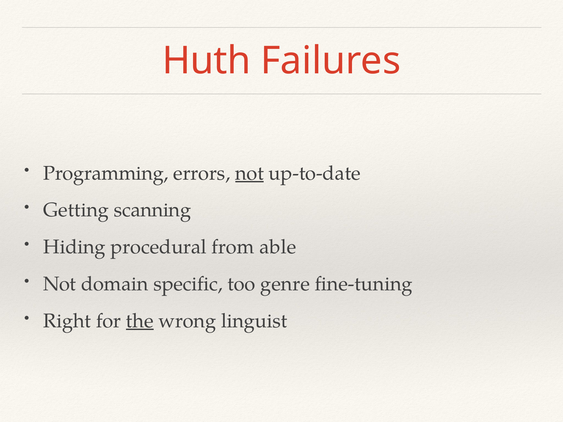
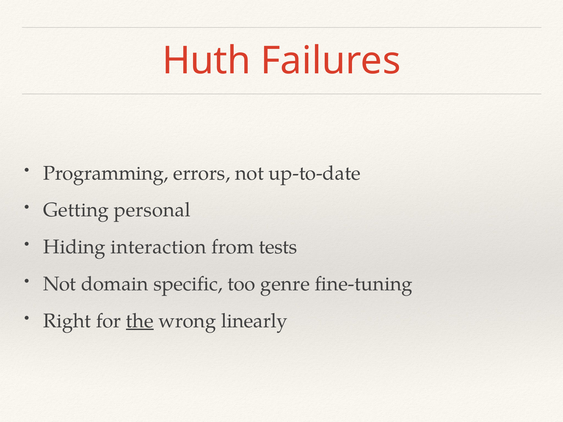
not underline: present -> none (250, 173)
scanning: scanning -> personal (152, 210)
procedural: procedural -> interaction (159, 247)
able: able -> tests (278, 247)
linguist: linguist -> linearly (254, 321)
